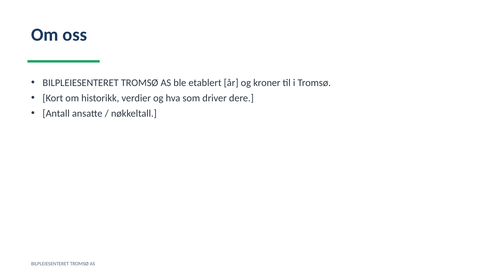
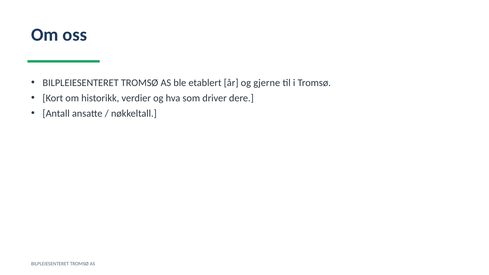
kroner: kroner -> gjerne (267, 83)
